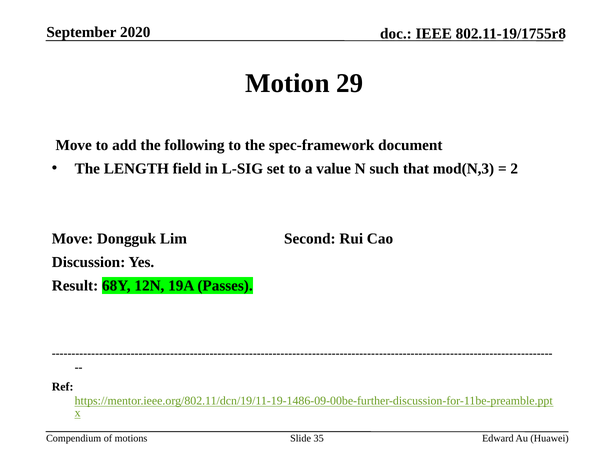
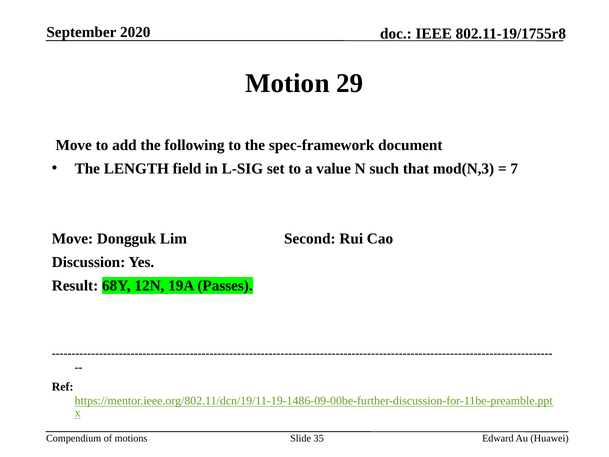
2: 2 -> 7 (514, 169)
